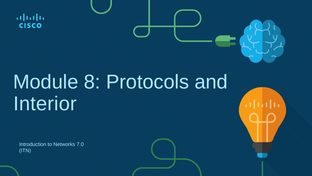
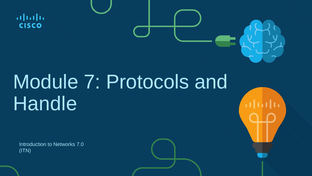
8: 8 -> 7 (92, 82)
Interior: Interior -> Handle (45, 103)
